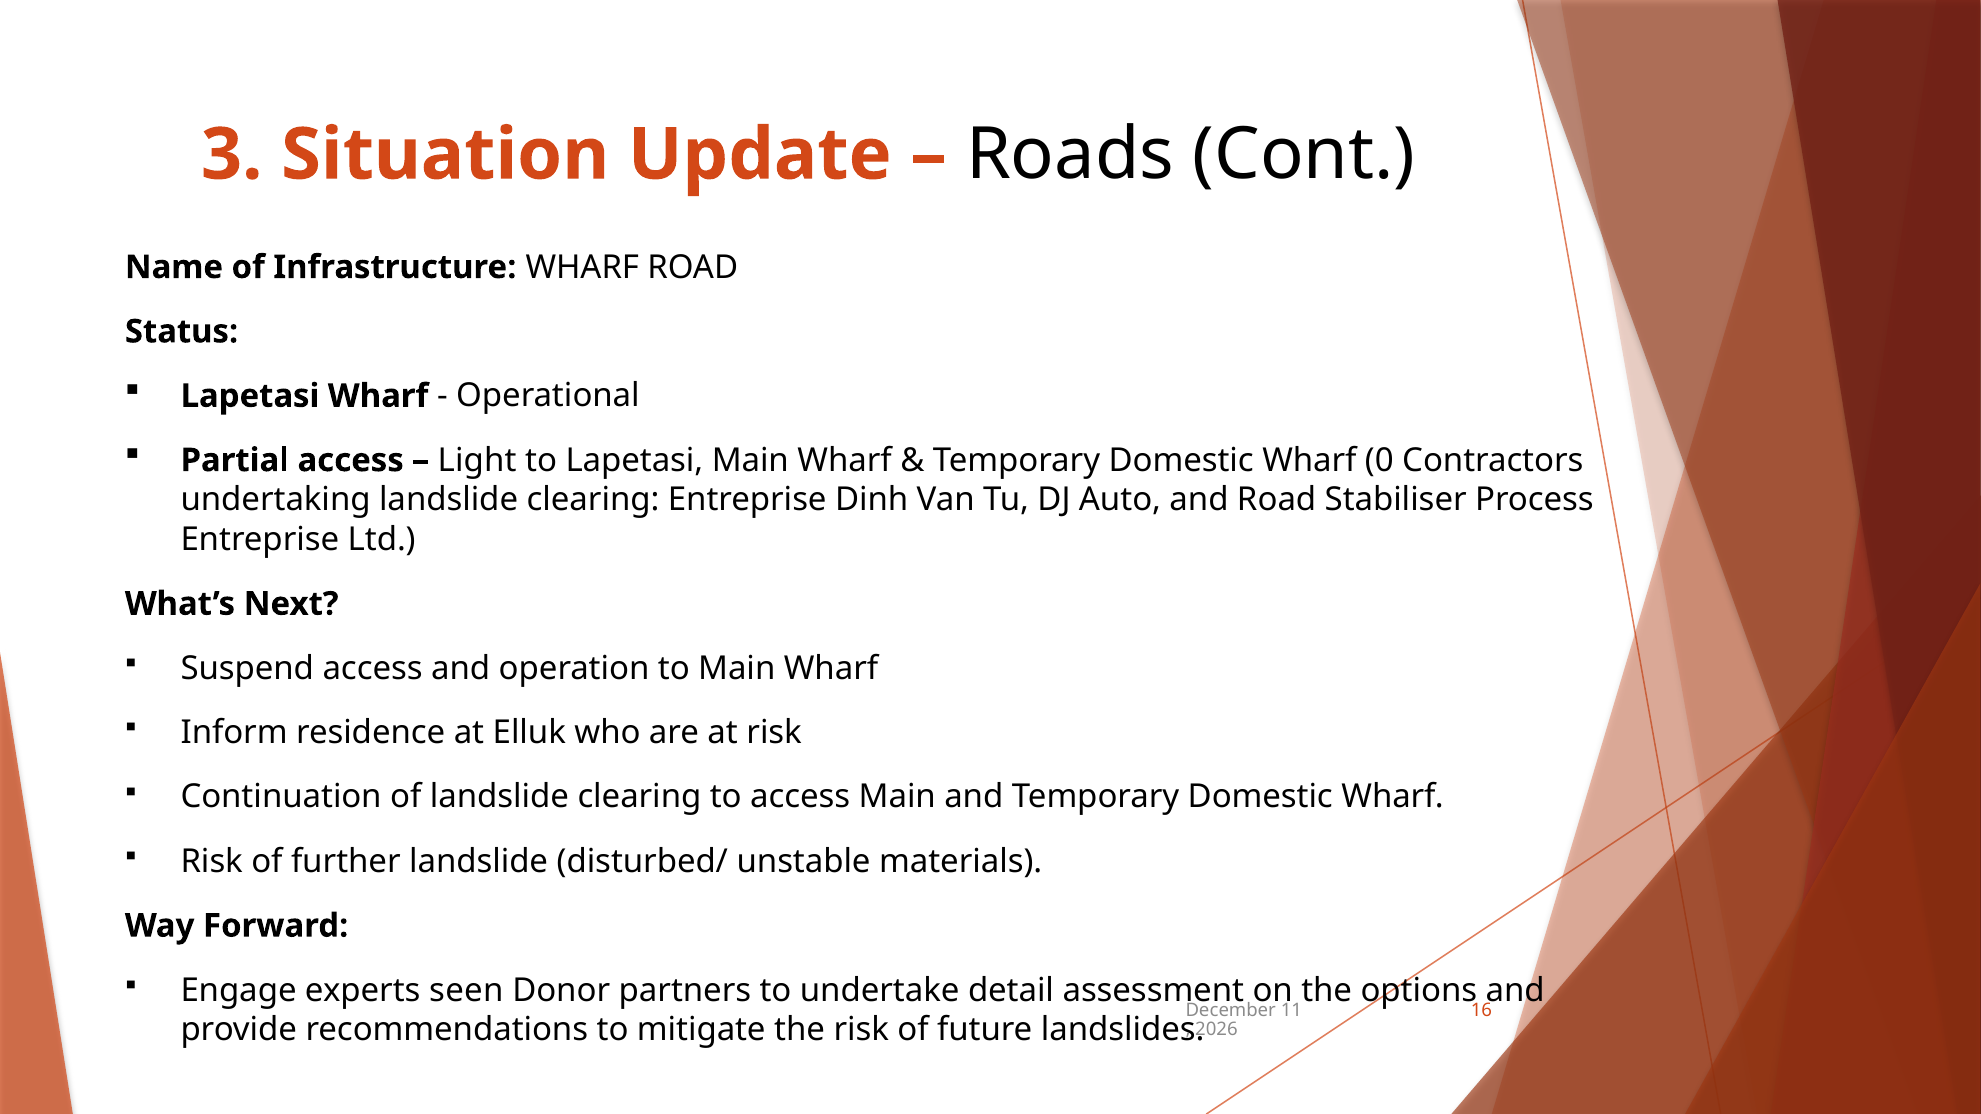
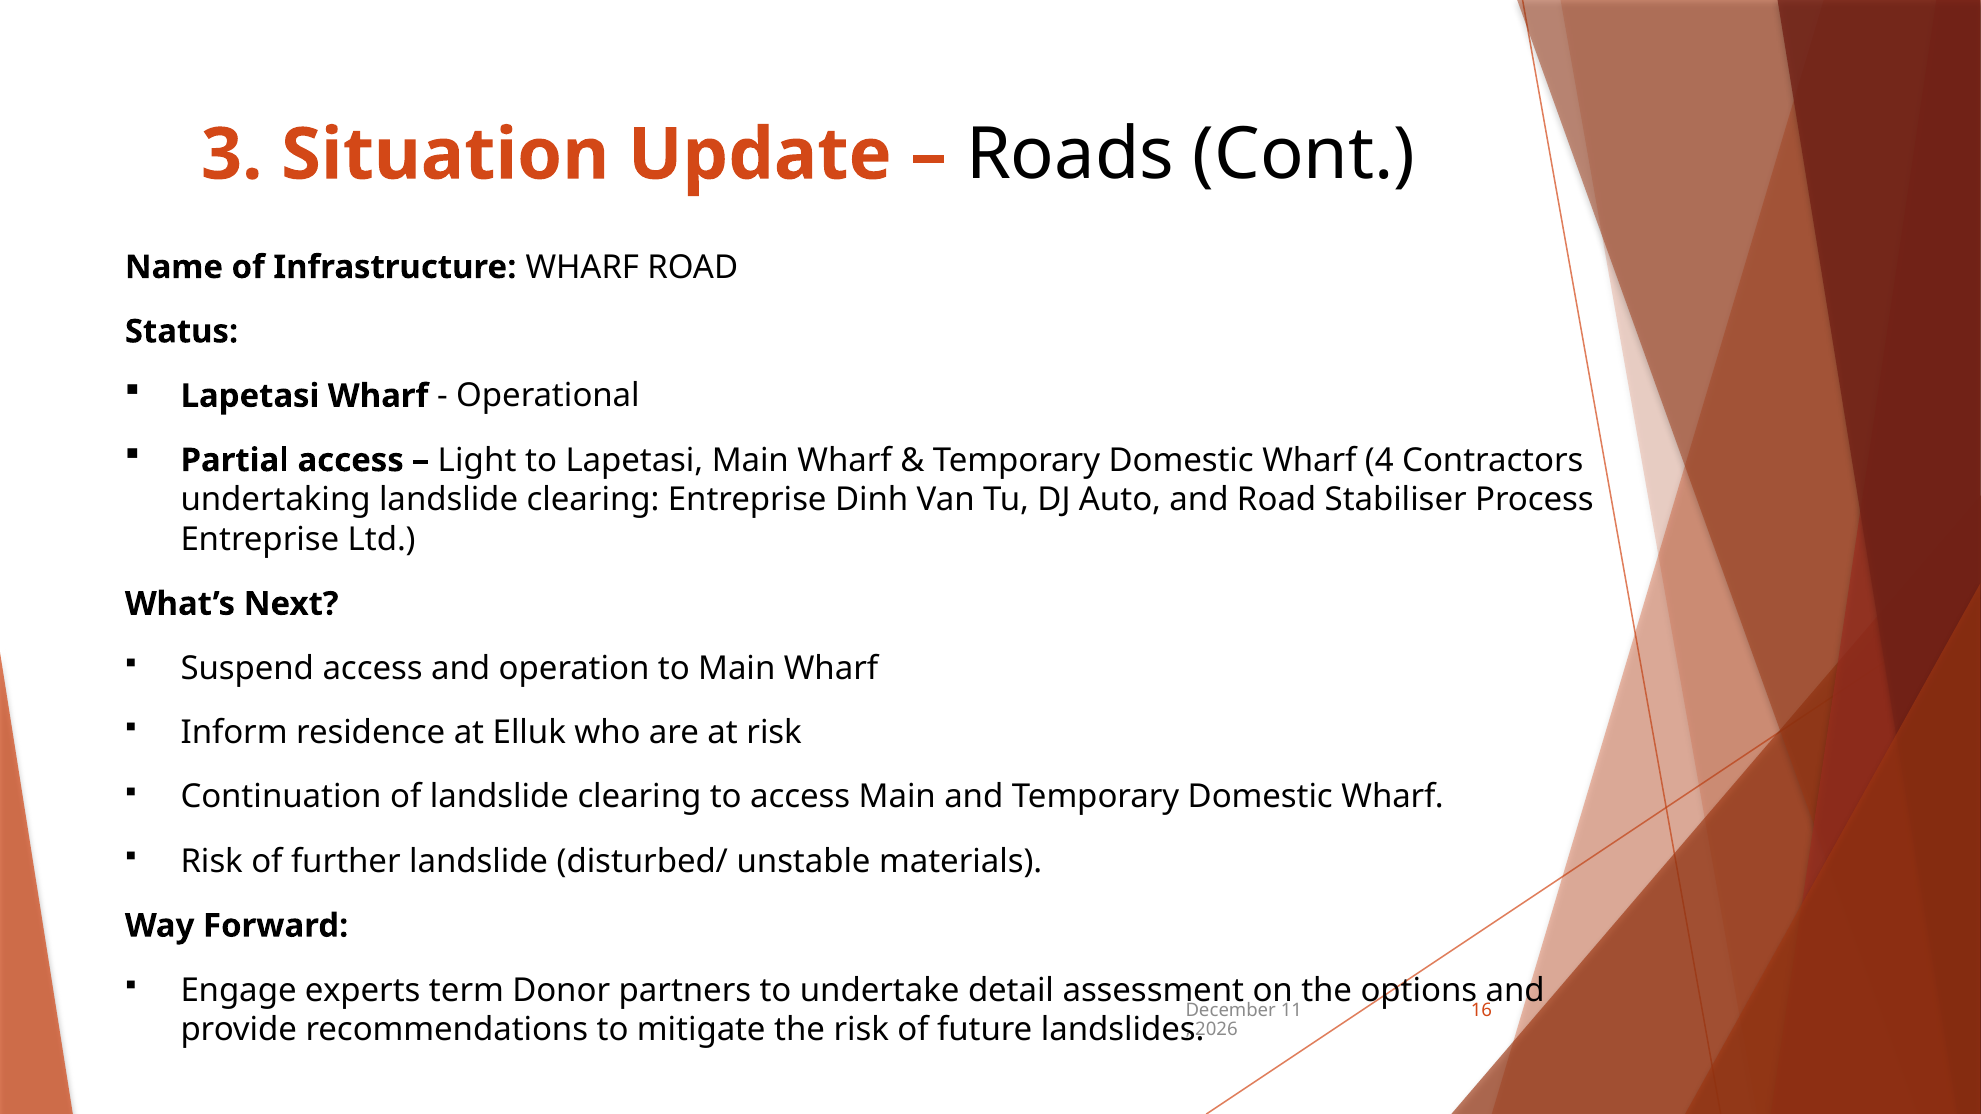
0: 0 -> 4 (1379, 460)
seen: seen -> term (466, 990)
